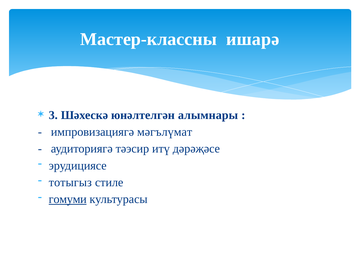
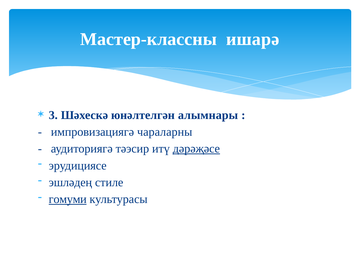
мәгълүмат: мәгълүмат -> чараларны (165, 132)
дәрәҗәсе underline: none -> present (196, 149)
тотыгыз: тотыгыз -> эшләдең (70, 182)
